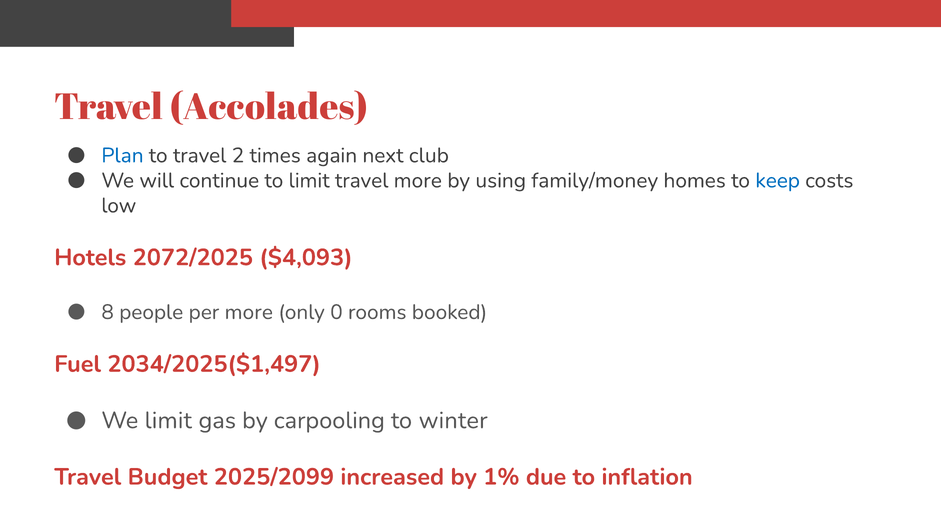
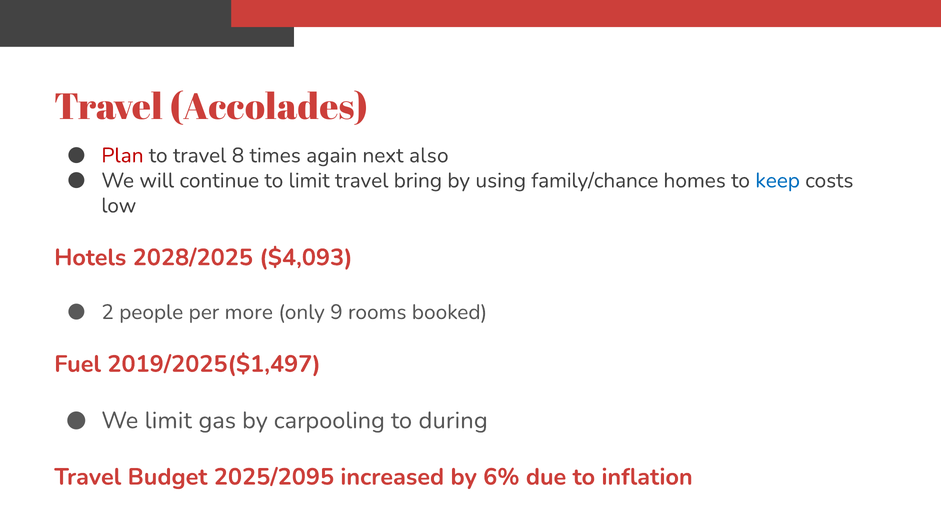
Plan colour: blue -> red (122, 156)
2: 2 -> 8 (238, 156)
club: club -> also (429, 156)
travel more: more -> bring (418, 181)
family/money: family/money -> family/chance (595, 181)
2072/2025: 2072/2025 -> 2028/2025 (193, 258)
8: 8 -> 2 (108, 312)
0: 0 -> 9 (336, 312)
2034/2025($1,497: 2034/2025($1,497 -> 2019/2025($1,497 (214, 364)
winter: winter -> during (453, 421)
2025/2099: 2025/2099 -> 2025/2095 (274, 477)
1%: 1% -> 6% (501, 477)
